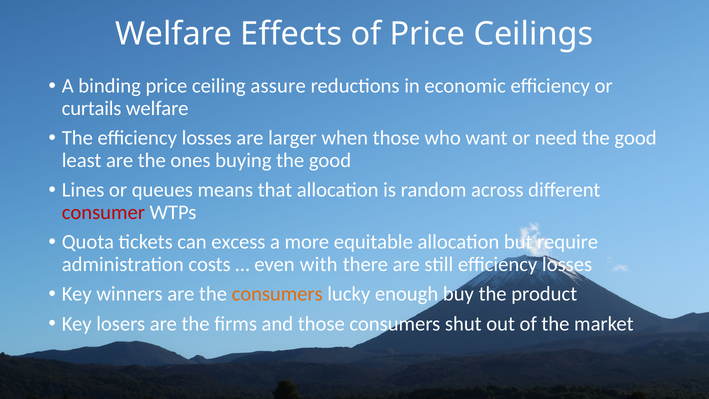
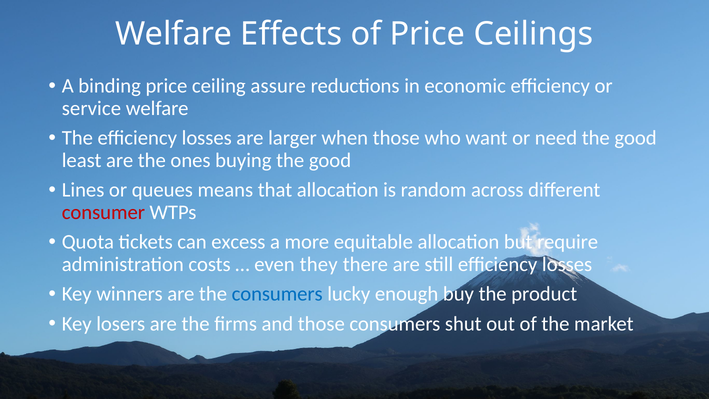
curtails: curtails -> service (91, 108)
with: with -> they (319, 264)
consumers colour: orange -> blue (277, 294)
